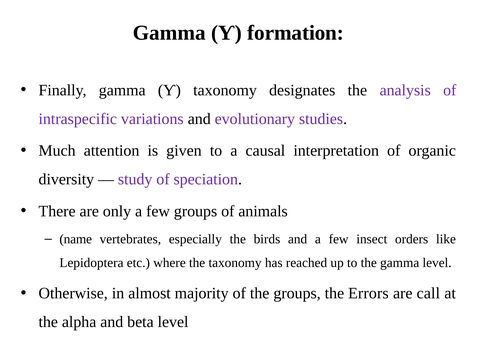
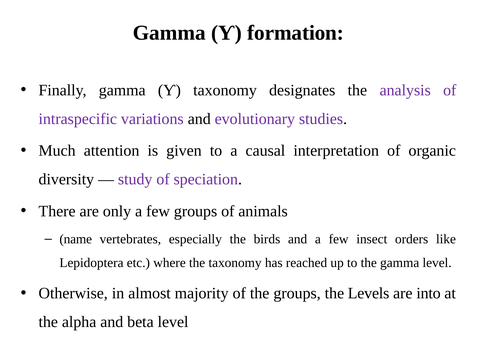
Errors: Errors -> Levels (369, 293)
call: call -> into (429, 293)
